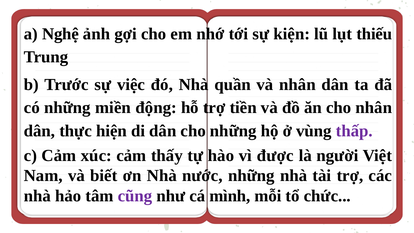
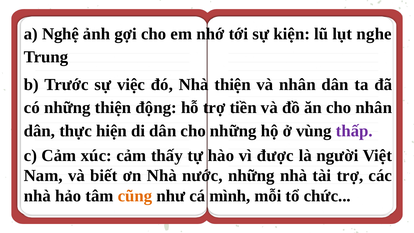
thiếu: thiếu -> nghe (374, 34)
Nhà quần: quần -> thiện (233, 85)
những miền: miền -> thiện (113, 108)
cũng colour: purple -> orange (135, 196)
